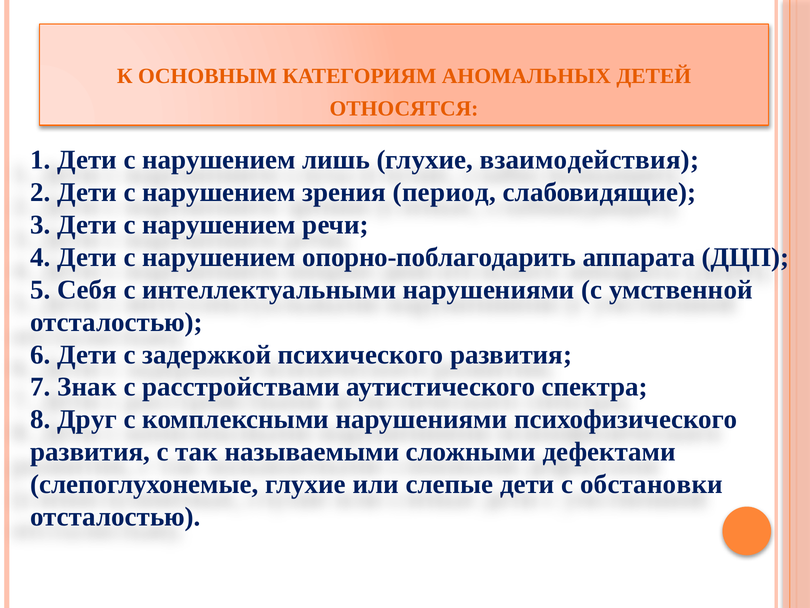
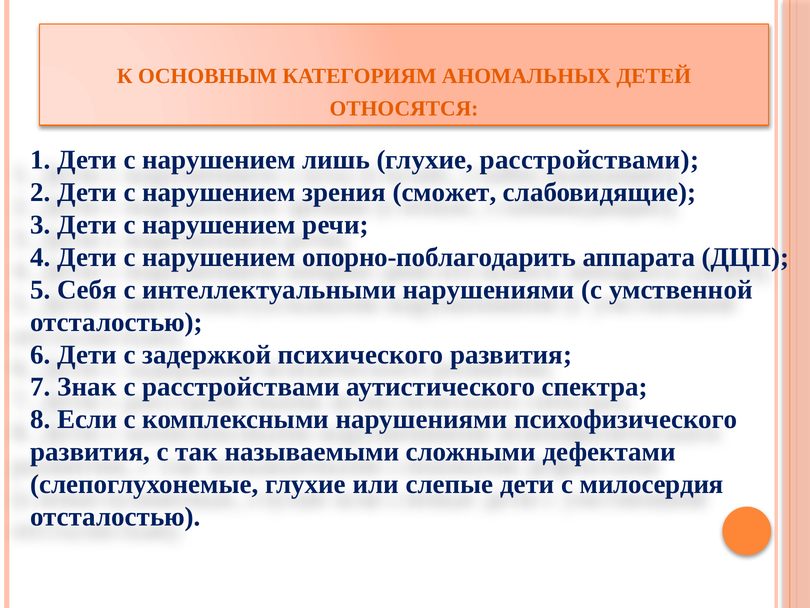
глухие взаимодействия: взаимодействия -> расстройствами (589, 160)
период: период -> сможет (445, 192)
Друг: Друг -> Если (87, 419)
обстановки: обстановки -> милосердия (652, 484)
